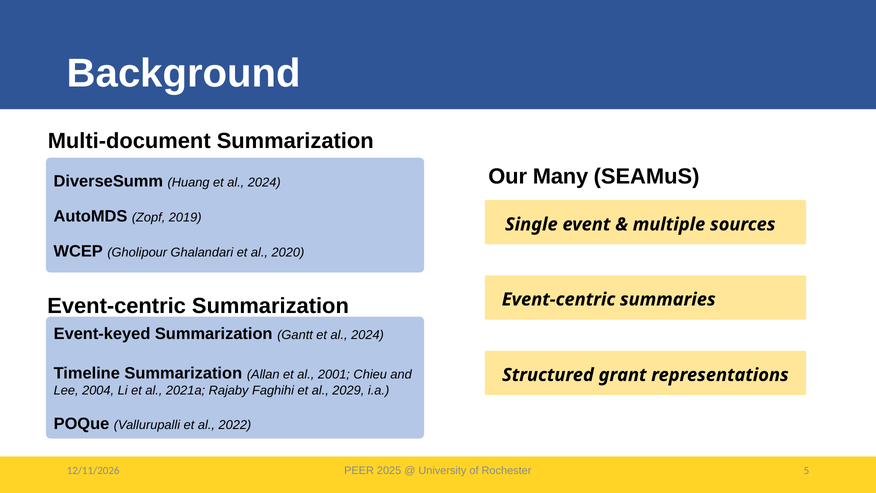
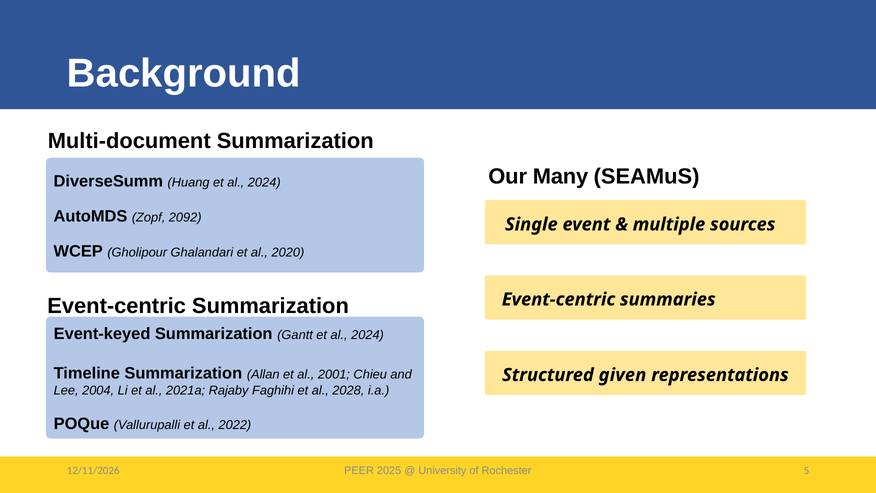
2019: 2019 -> 2092 (185, 217)
grant: grant -> given (622, 375)
2029: 2029 -> 2028 (348, 390)
